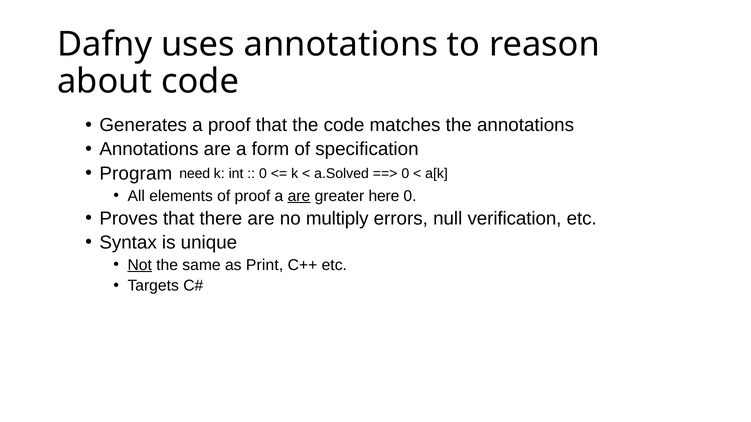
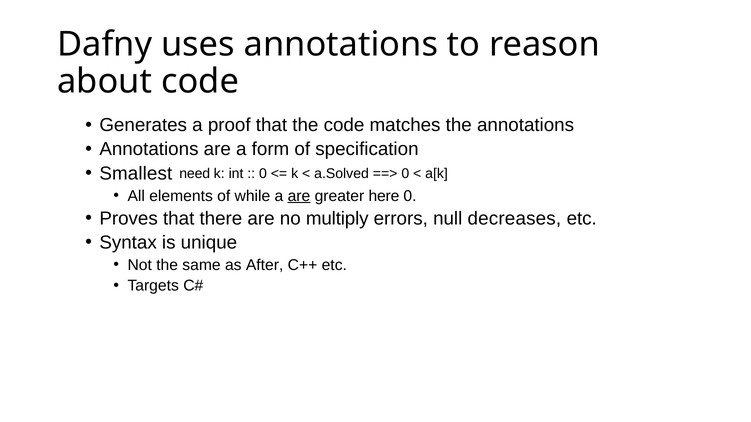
Program: Program -> Smallest (136, 174)
of proof: proof -> while (252, 196)
verification: verification -> decreases (514, 219)
Not underline: present -> none (140, 265)
Print: Print -> After (265, 265)
